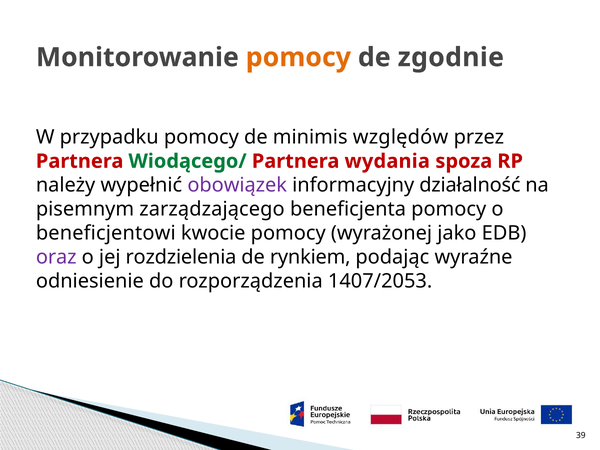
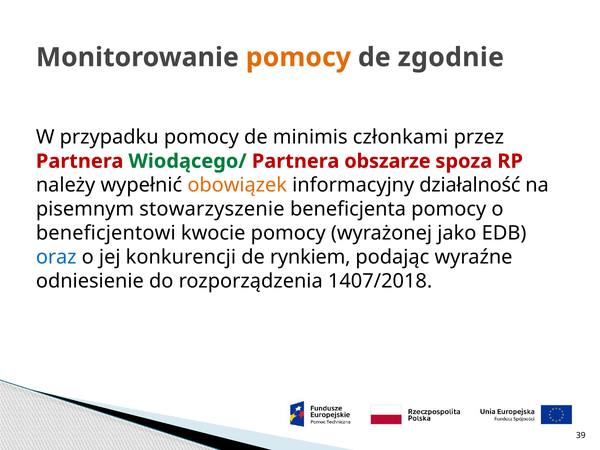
względów: względów -> członkami (401, 137)
wydania: wydania -> obszarze (387, 161)
obowiązek colour: purple -> orange (237, 185)
zarządzającego: zarządzającego -> stowarzyszenie (212, 209)
oraz colour: purple -> blue (56, 257)
rozdzielenia: rozdzielenia -> konkurencji (181, 257)
1407/2053: 1407/2053 -> 1407/2018 (380, 281)
